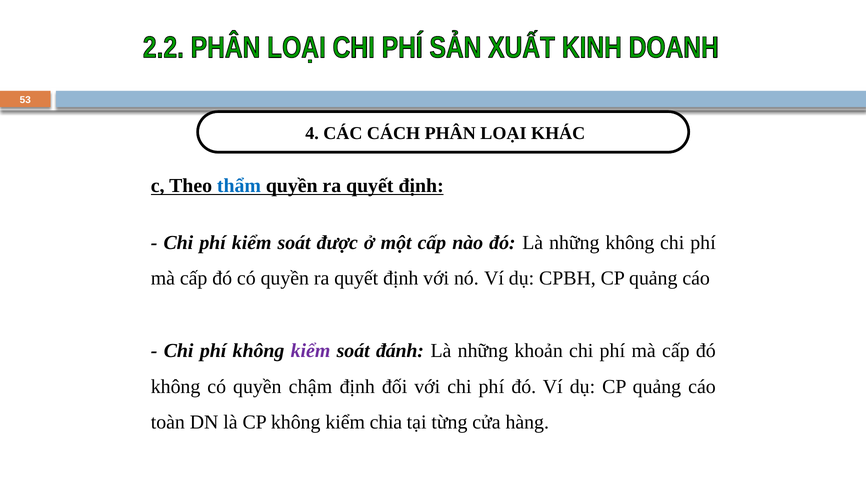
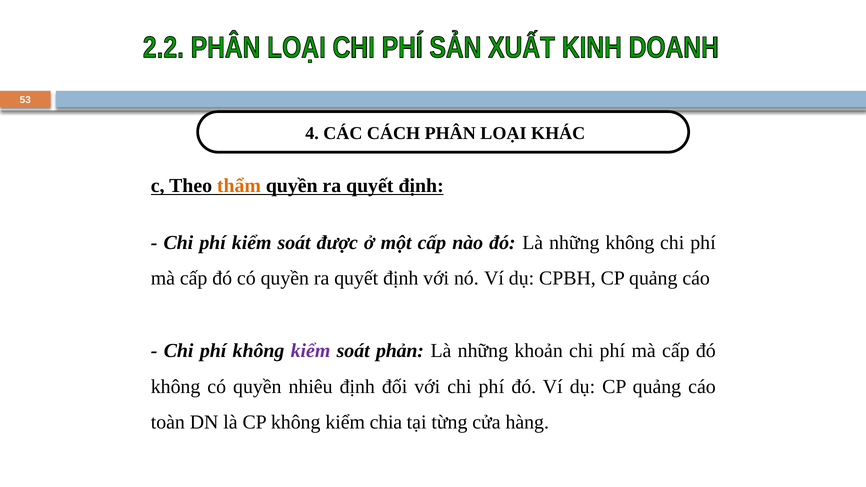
thẩm colour: blue -> orange (239, 186)
đánh: đánh -> phản (400, 351)
chậm: chậm -> nhiêu (311, 387)
